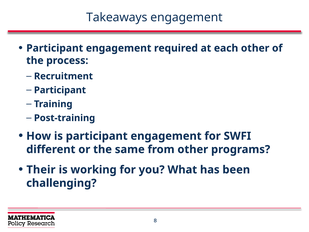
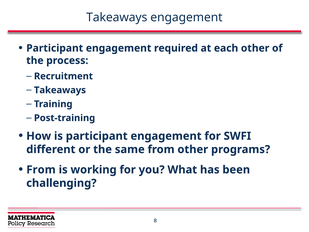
Participant: Participant -> Takeaways (60, 90)
Their: Their -> From (41, 170)
